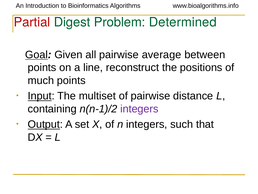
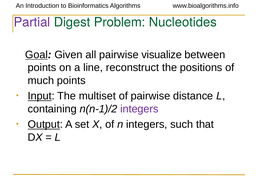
Partial colour: red -> purple (32, 22)
Determined: Determined -> Nucleotides (183, 22)
average: average -> visualize (162, 55)
